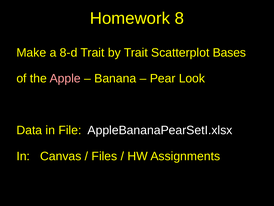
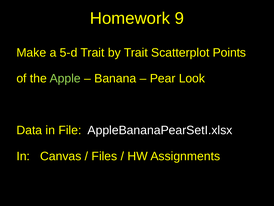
8: 8 -> 9 (179, 18)
8-d: 8-d -> 5-d (69, 53)
Bases: Bases -> Points (229, 53)
Apple colour: pink -> light green (65, 78)
